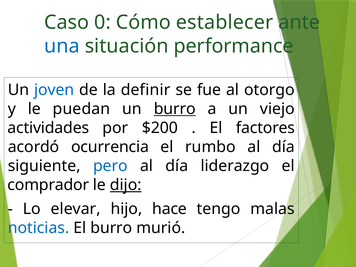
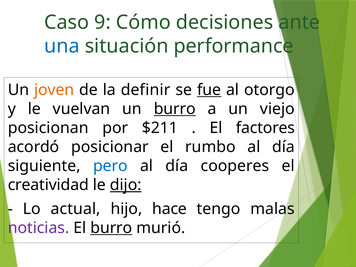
0: 0 -> 9 (103, 22)
establecer: establecer -> decisiones (225, 22)
joven colour: blue -> orange (54, 90)
fue underline: none -> present (209, 90)
puedan: puedan -> vuelvan (81, 109)
actividades: actividades -> posicionan (48, 128)
$200: $200 -> $211 (160, 128)
ocurrencia: ocurrencia -> posicionar (110, 147)
liderazgo: liderazgo -> cooperes (235, 166)
comprador: comprador -> creatividad (48, 185)
elevar: elevar -> actual (76, 209)
noticias colour: blue -> purple (39, 228)
burro underline: none -> present (111, 228)
